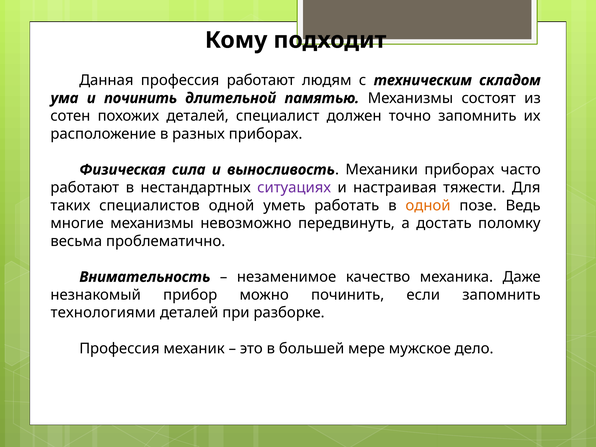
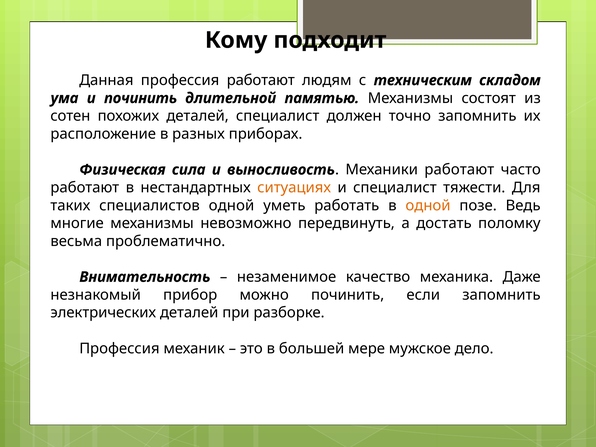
Механики приборах: приборах -> работают (459, 170)
ситуациях colour: purple -> orange (294, 188)
и настраивая: настраивая -> специалист (395, 188)
технологиями: технологиями -> электрических (103, 313)
